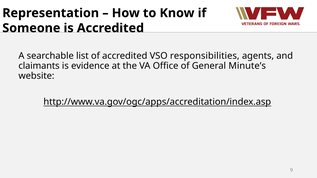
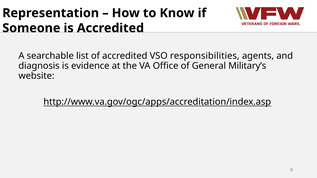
claimants: claimants -> diagnosis (39, 66)
Minute’s: Minute’s -> Military’s (247, 66)
